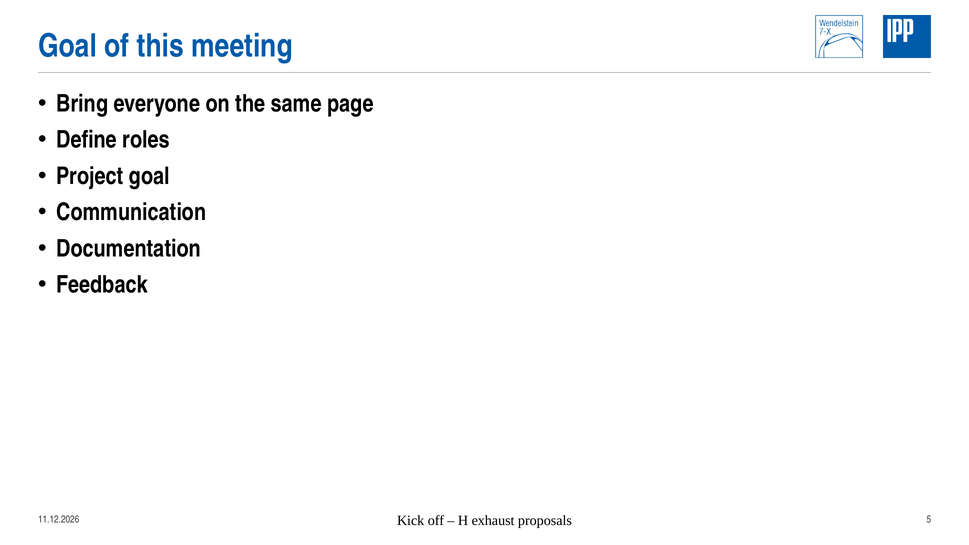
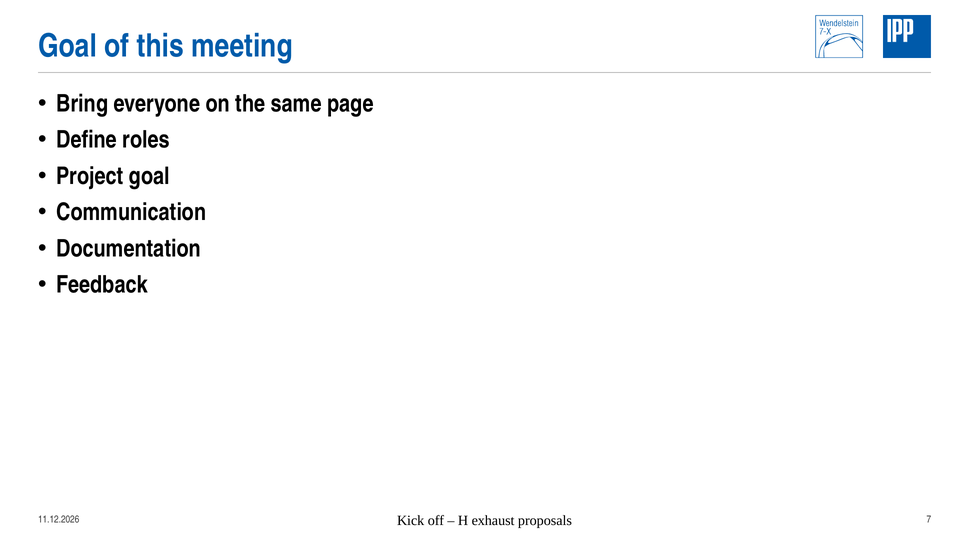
5: 5 -> 7 (929, 520)
